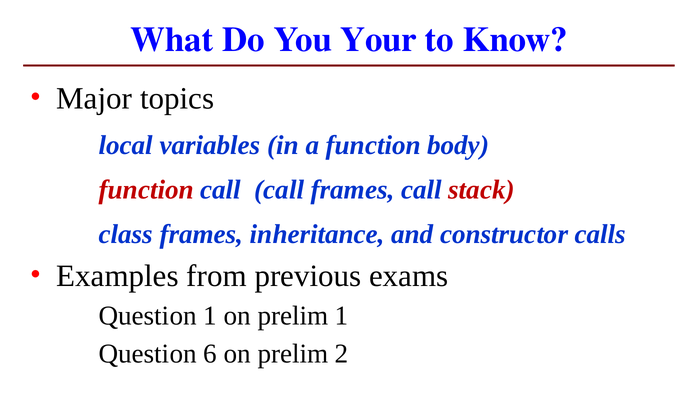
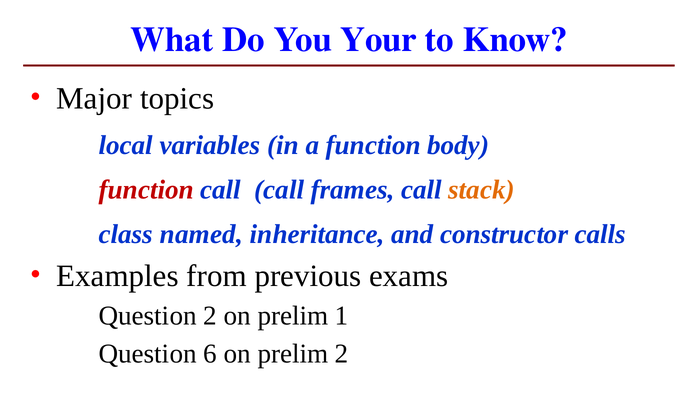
stack colour: red -> orange (482, 190)
class frames: frames -> named (201, 234)
Question 1: 1 -> 2 (210, 316)
